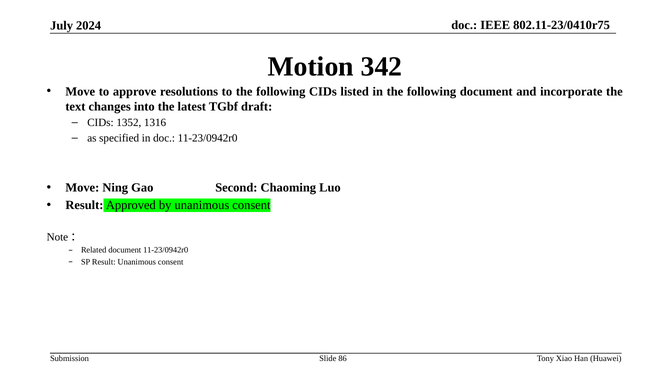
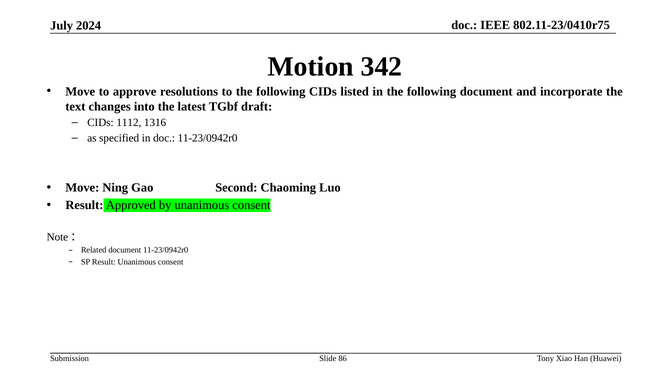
1352: 1352 -> 1112 (129, 123)
